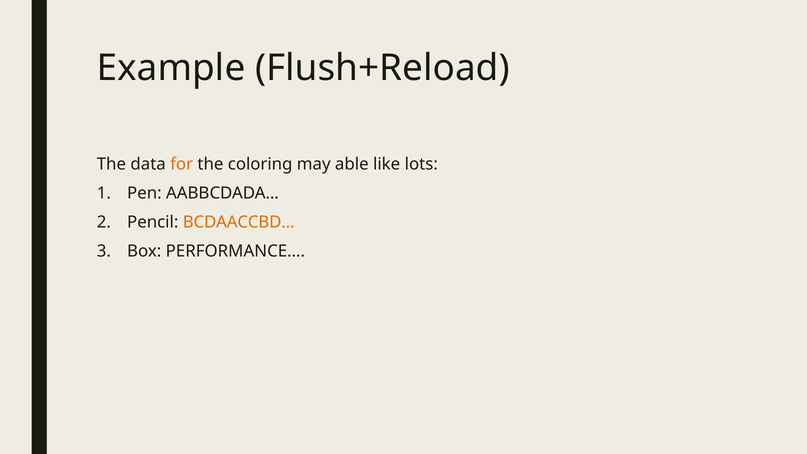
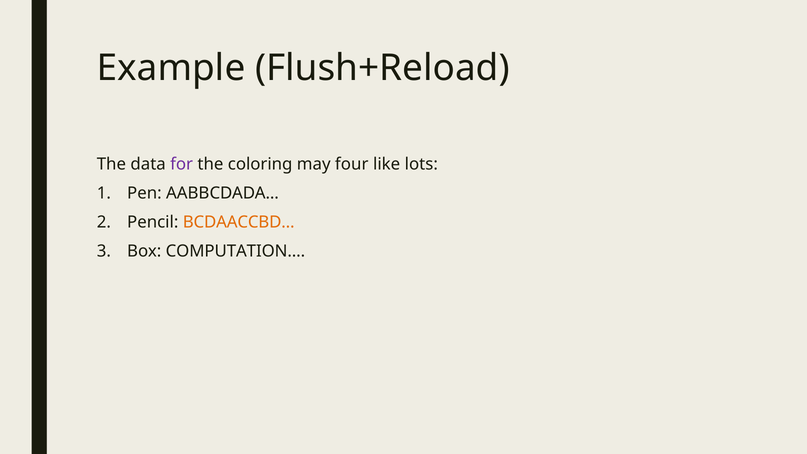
for colour: orange -> purple (182, 164)
able: able -> four (352, 164)
PERFORMANCE…: PERFORMANCE… -> COMPUTATION… (235, 251)
